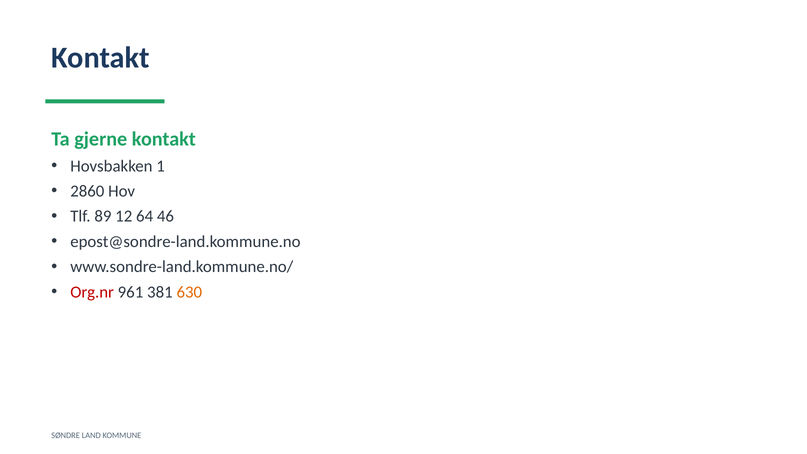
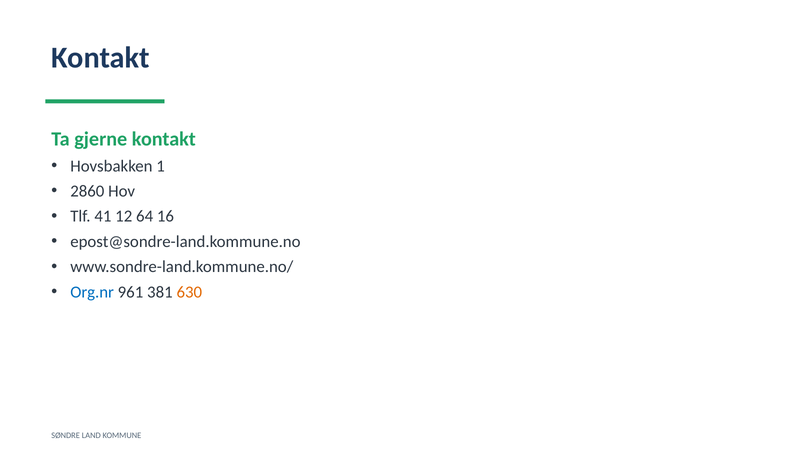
89: 89 -> 41 (103, 216)
46: 46 -> 16 (165, 216)
Org.nr colour: red -> blue (92, 292)
